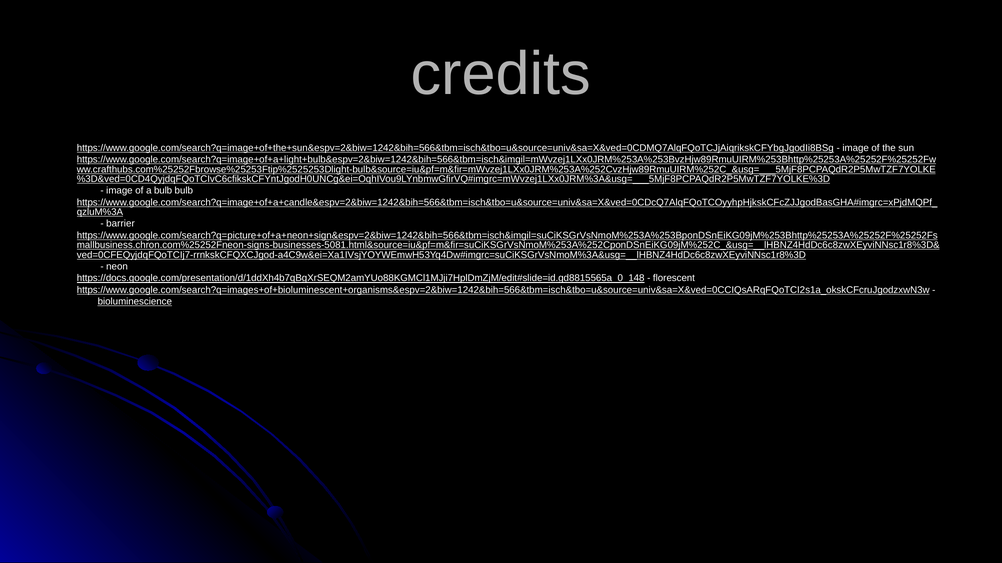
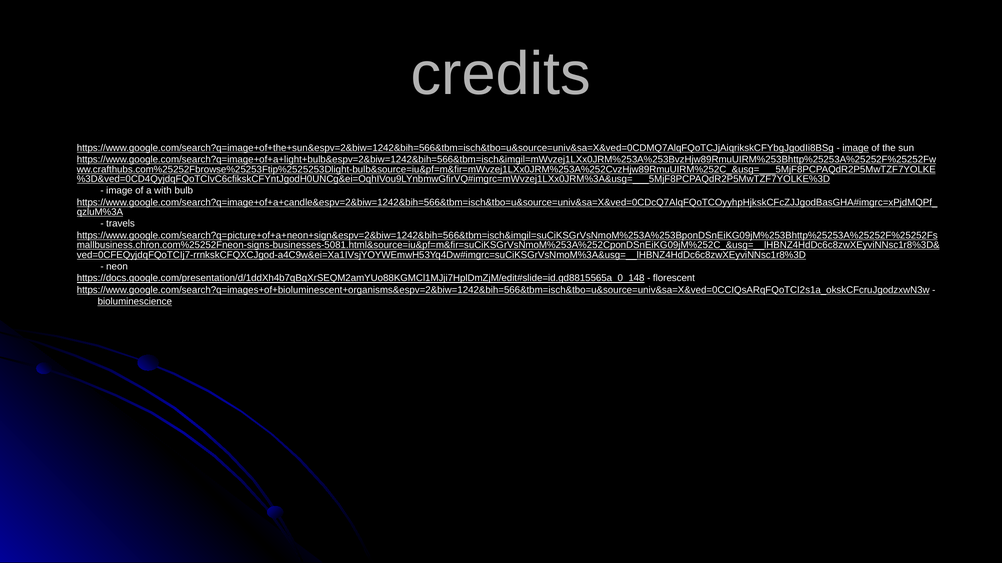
image underline: none -> present (856, 148)
a bulb: bulb -> with (163, 191)
barrier: barrier -> travels (121, 224)
